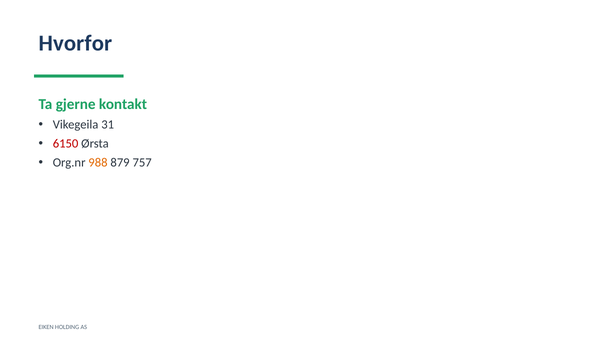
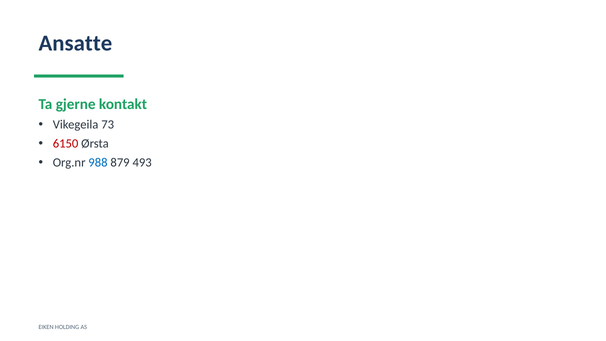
Hvorfor: Hvorfor -> Ansatte (75, 43)
31: 31 -> 73 (108, 125)
988 colour: orange -> blue (98, 163)
757: 757 -> 493 (142, 163)
